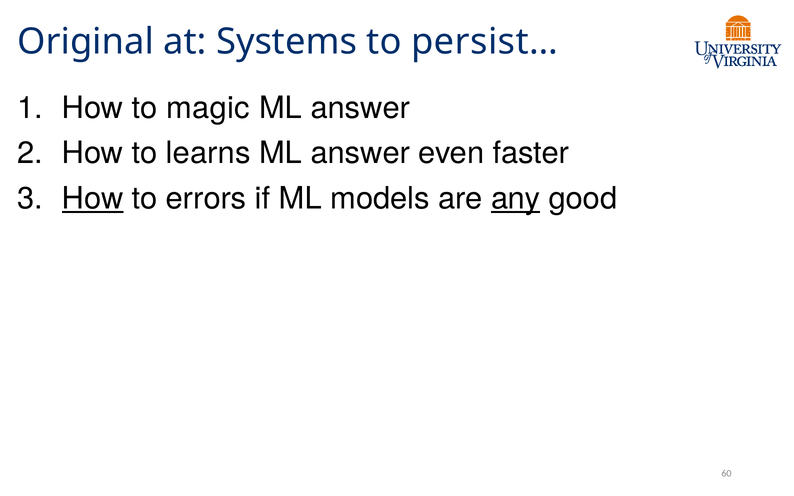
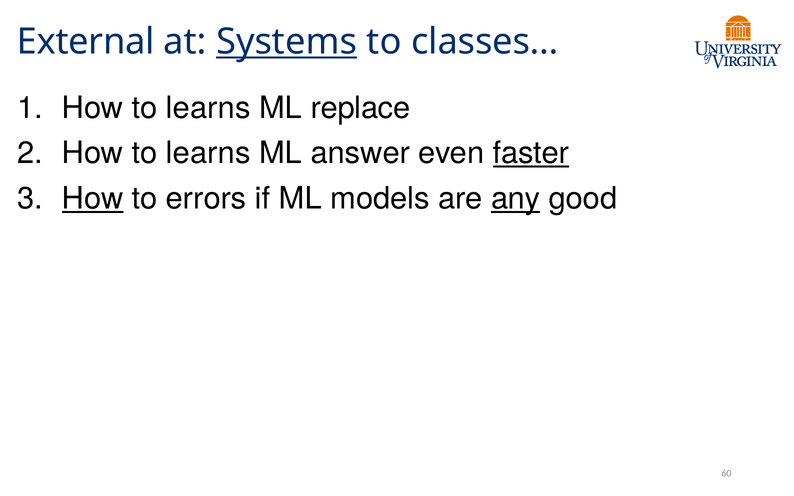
Original: Original -> External (86, 42)
Systems underline: none -> present (287, 42)
persist…: persist… -> classes… (485, 42)
magic: magic -> learns (208, 108)
answer: answer -> replace (360, 108)
faster underline: none -> present (531, 153)
